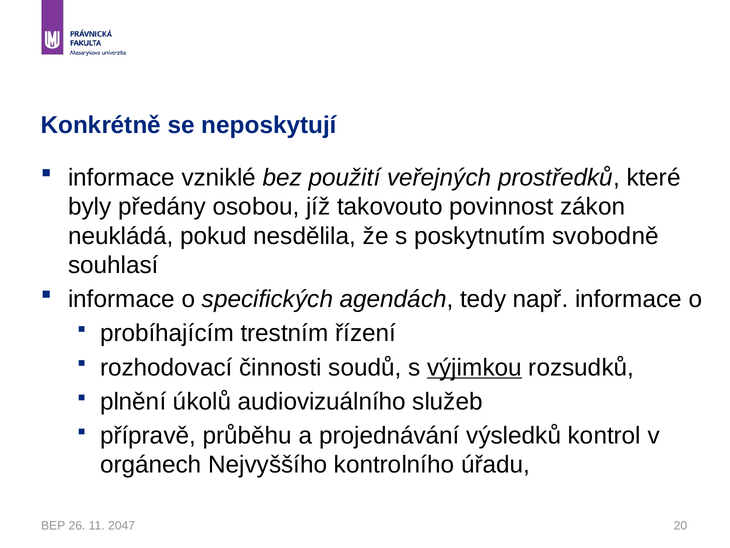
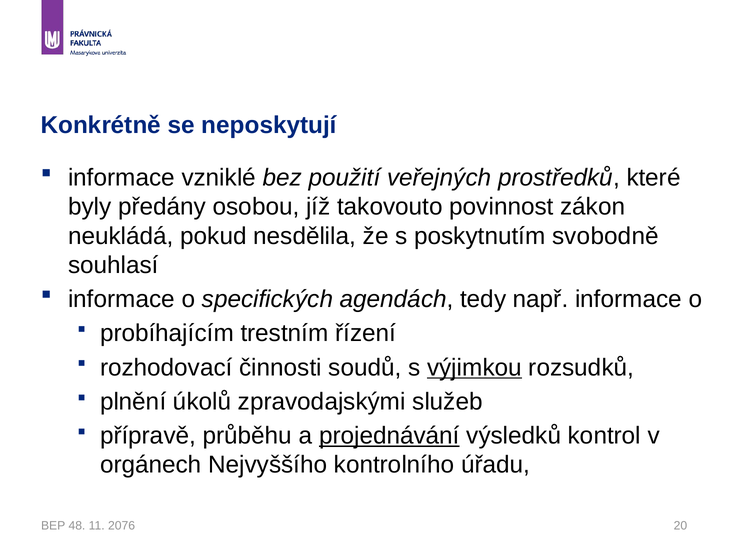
audiovizuálního: audiovizuálního -> zpravodajskými (322, 401)
projednávání underline: none -> present (389, 435)
26: 26 -> 48 (77, 525)
2047: 2047 -> 2076 (122, 525)
